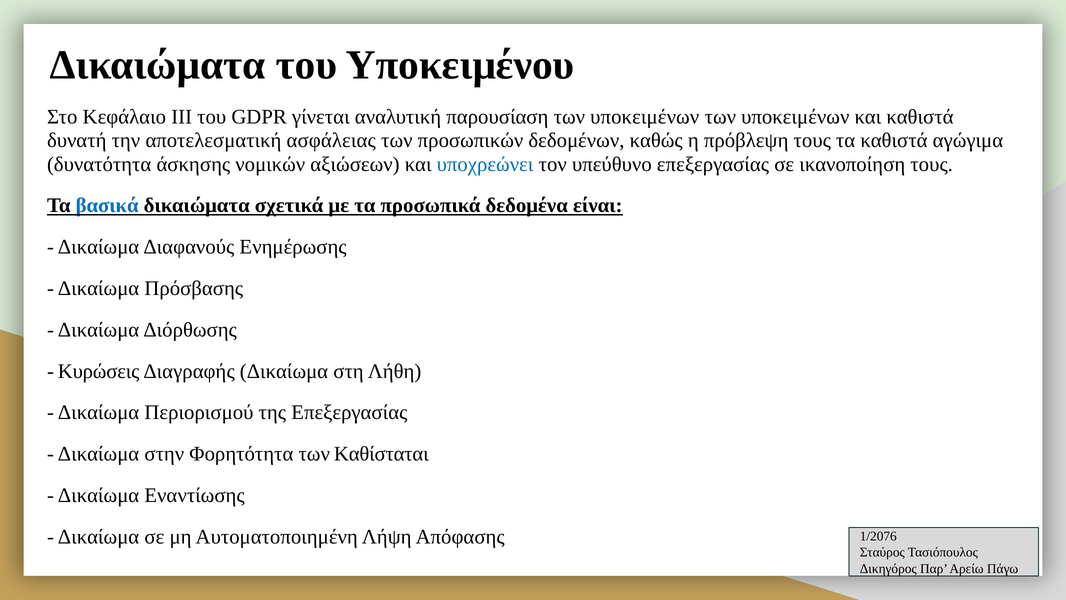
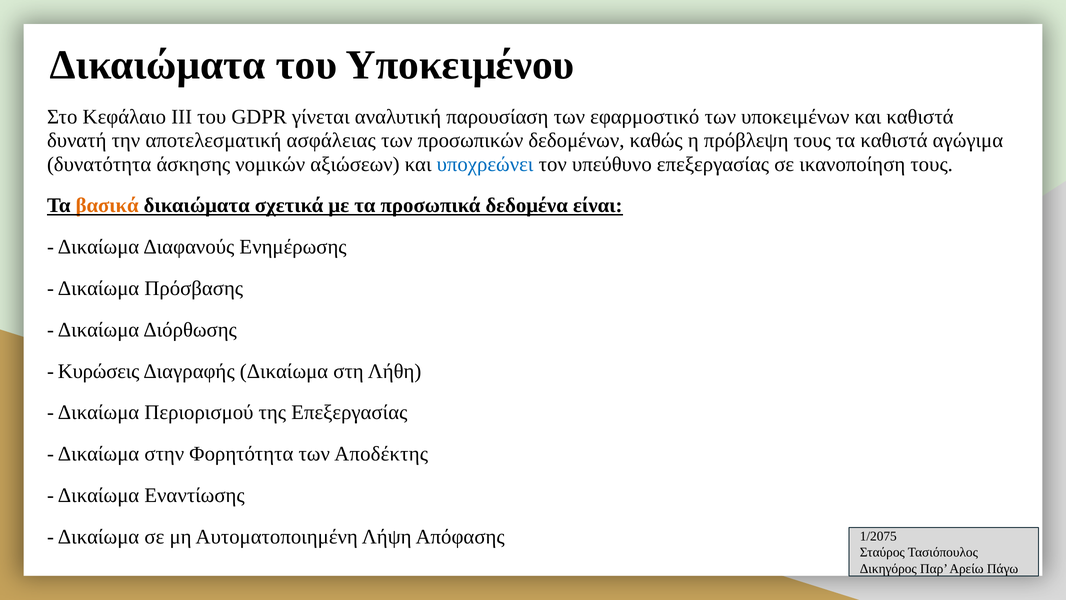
παρουσίαση των υποκειμένων: υποκειμένων -> εφαρμοστικό (645, 117)
βασικά colour: blue -> orange (107, 205)
Καθίσταται: Καθίσταται -> Αποδέκτης (381, 454)
1/2076: 1/2076 -> 1/2075 (878, 536)
